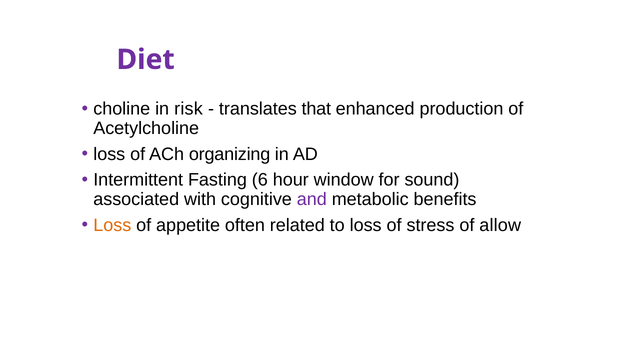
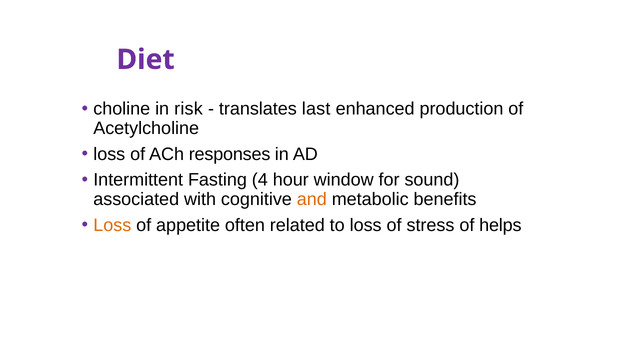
that: that -> last (316, 109)
organizing: organizing -> responses (230, 154)
6: 6 -> 4 (260, 180)
and colour: purple -> orange (312, 199)
allow: allow -> helps (500, 225)
